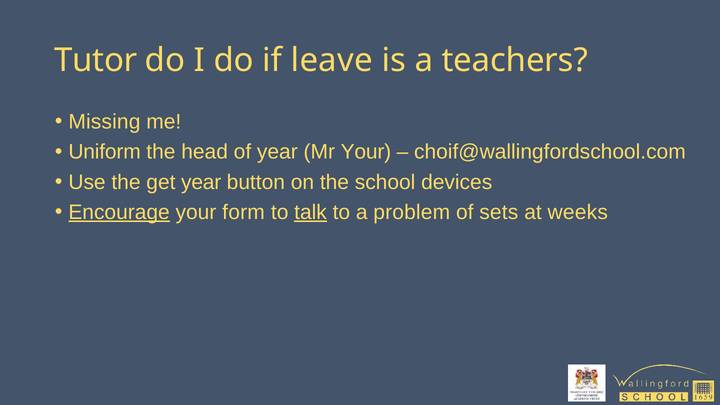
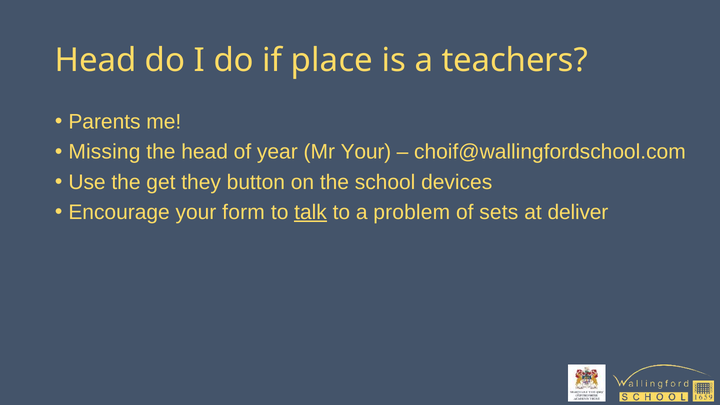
Tutor: Tutor -> Head (96, 60)
leave: leave -> place (332, 60)
Missing: Missing -> Parents (104, 122)
Uniform: Uniform -> Missing (104, 152)
get year: year -> they (201, 182)
Encourage underline: present -> none (119, 212)
weeks: weeks -> deliver (578, 212)
